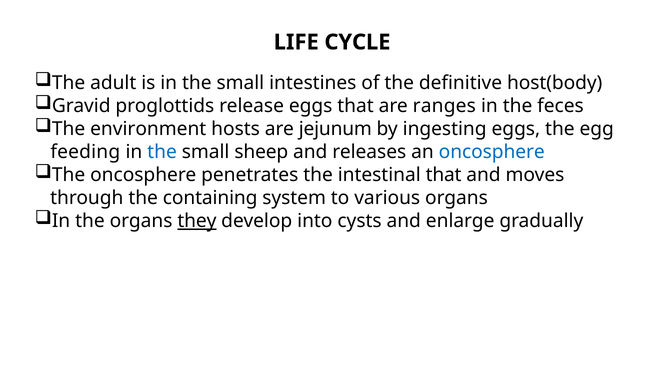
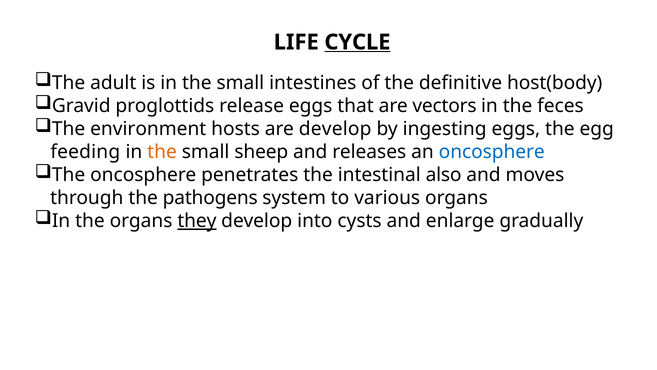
CYCLE underline: none -> present (357, 42)
ranges: ranges -> vectors (444, 106)
are jejunum: jejunum -> develop (335, 129)
the colour: blue -> orange (162, 152)
intestinal that: that -> also (444, 175)
containing: containing -> pathogens (210, 198)
